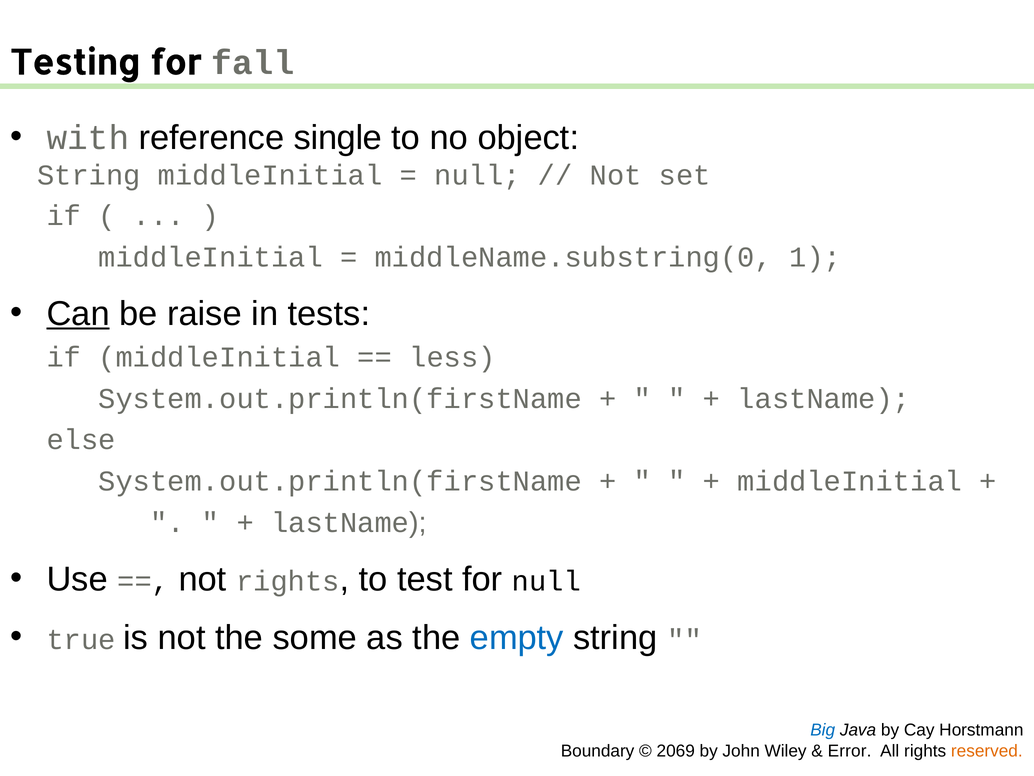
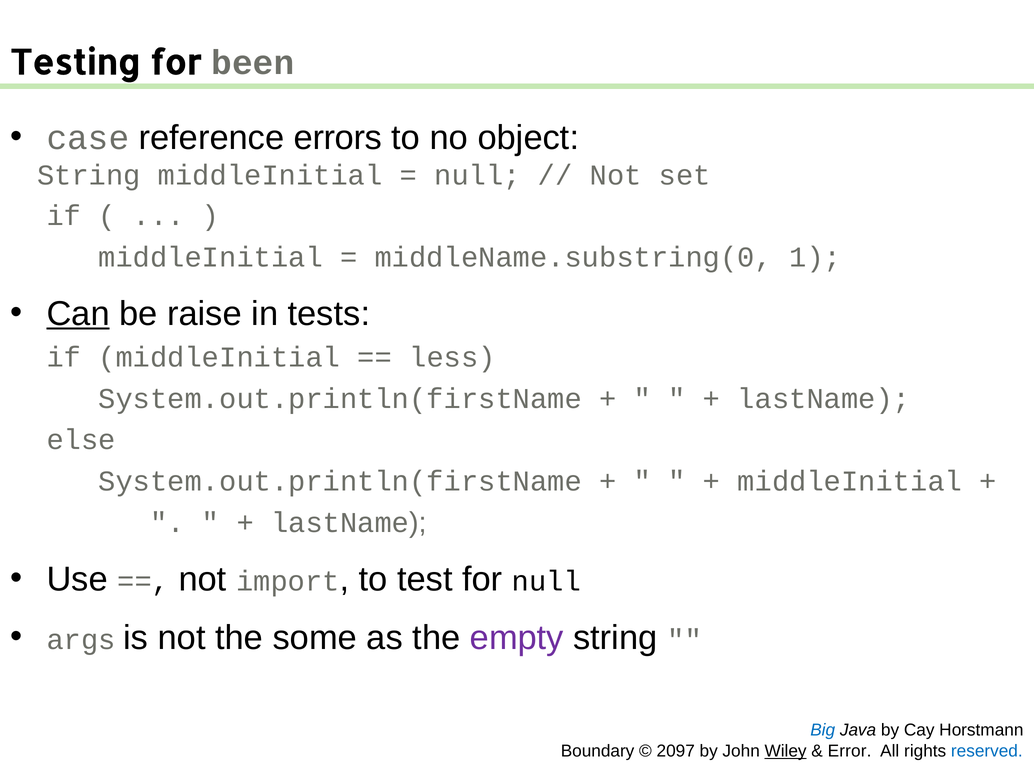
fall: fall -> been (253, 63)
with: with -> case (88, 138)
single: single -> errors (338, 138)
not rights: rights -> import (288, 581)
true: true -> args (81, 639)
empty colour: blue -> purple (517, 638)
2069: 2069 -> 2097 (676, 750)
Wiley underline: none -> present (786, 750)
reserved colour: orange -> blue (987, 750)
